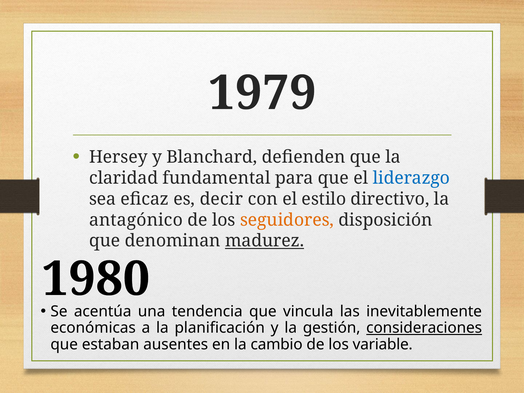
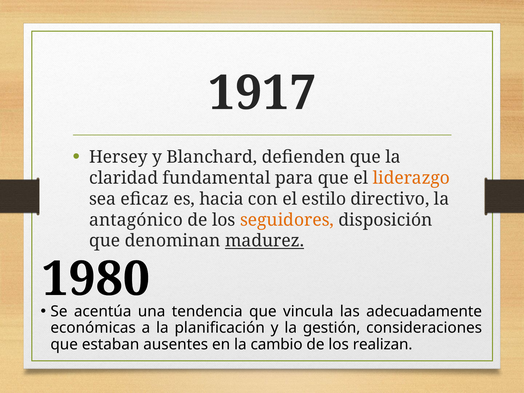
1979: 1979 -> 1917 (262, 93)
liderazgo colour: blue -> orange (411, 178)
decir: decir -> hacia (222, 199)
inevitablemente: inevitablemente -> adecuadamente (424, 311)
consideraciones underline: present -> none (424, 328)
variable: variable -> realizan (383, 344)
